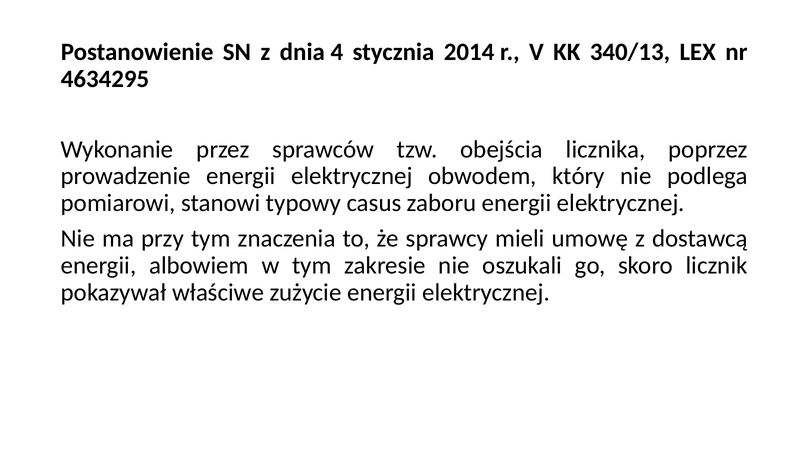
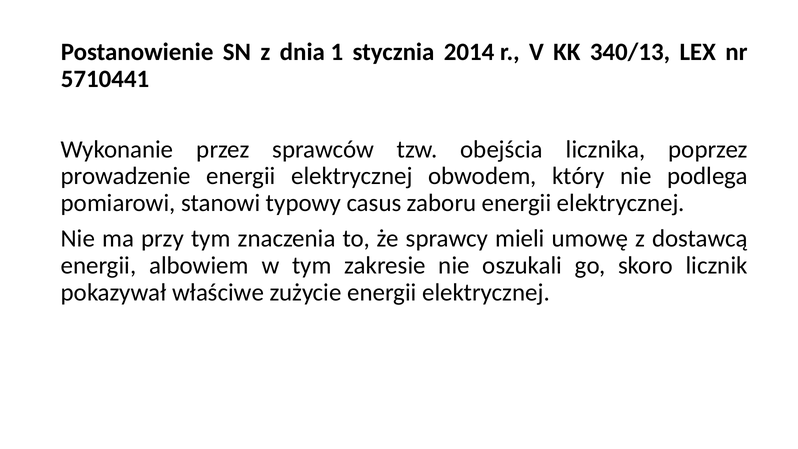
4: 4 -> 1 (337, 52)
4634295: 4634295 -> 5710441 (105, 79)
